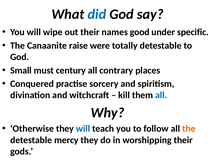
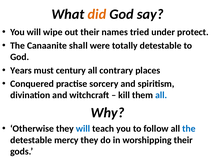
did colour: blue -> orange (97, 14)
good: good -> tried (140, 32)
specific: specific -> protect (193, 32)
raise: raise -> shall (78, 46)
Small: Small -> Years (21, 70)
the colour: orange -> blue (189, 129)
